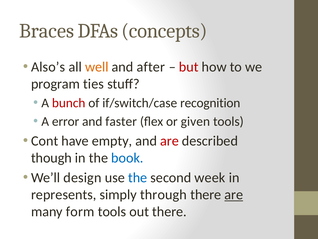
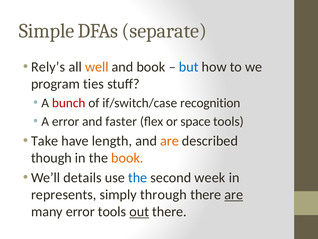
Braces: Braces -> Simple (47, 31)
concepts: concepts -> separate (164, 31)
Also’s: Also’s -> Rely’s (48, 67)
and after: after -> book (151, 67)
but colour: red -> blue (189, 67)
given: given -> space (195, 121)
Cont: Cont -> Take (45, 141)
empty: empty -> length (112, 141)
are colour: red -> orange (170, 141)
book colour: blue -> orange (127, 158)
design: design -> details (82, 177)
many form: form -> error (80, 211)
out underline: none -> present (139, 211)
